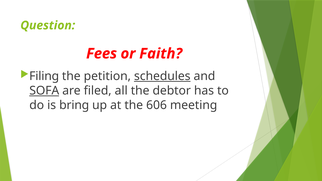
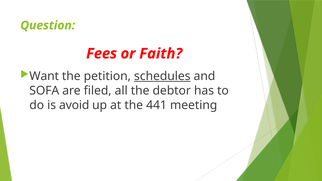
Filing: Filing -> Want (44, 76)
SOFA underline: present -> none (44, 91)
bring: bring -> avoid (74, 105)
606: 606 -> 441 (157, 105)
